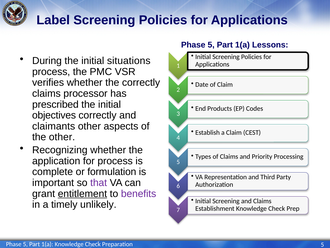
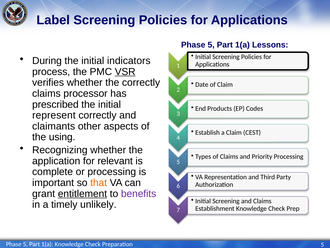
situations: situations -> indicators (129, 61)
VSR underline: none -> present (125, 72)
objectives: objectives -> represent (54, 115)
the other: other -> using (62, 137)
for process: process -> relevant (115, 161)
or formulation: formulation -> processing (112, 172)
that colour: purple -> orange (99, 182)
